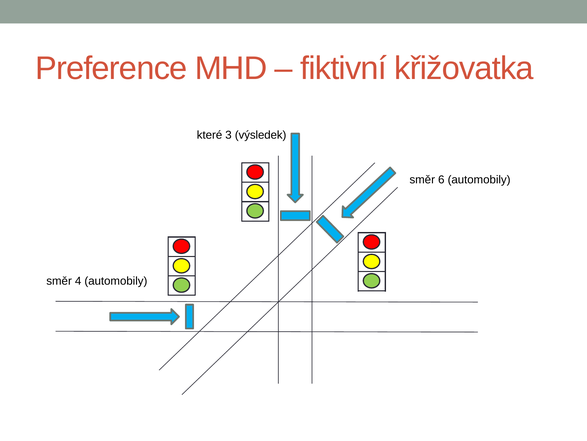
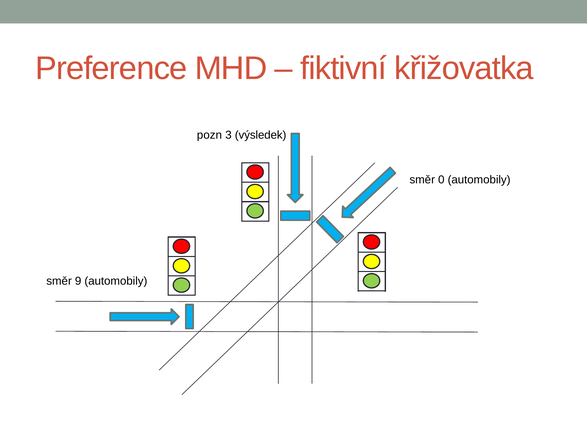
které: které -> pozn (209, 135)
6: 6 -> 0 (441, 179)
4: 4 -> 9 (78, 280)
